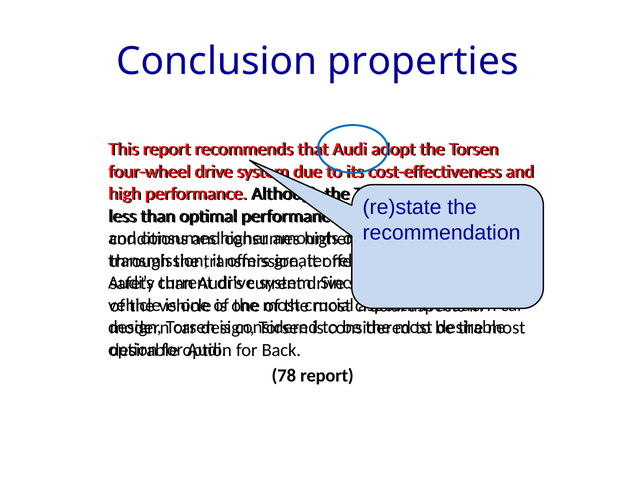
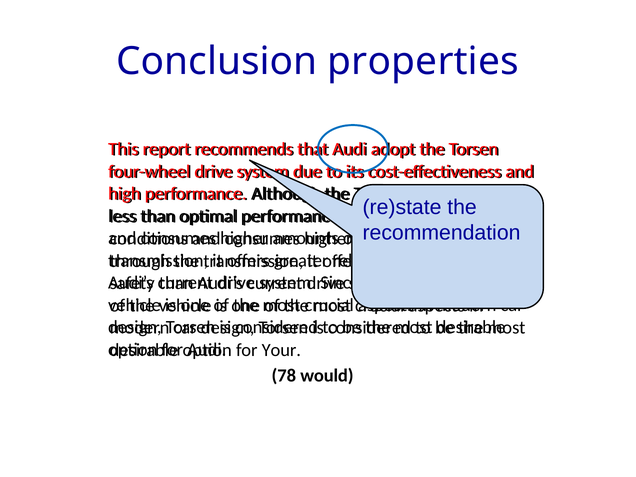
Back: Back -> Your (281, 350)
78 report: report -> would (327, 376)
